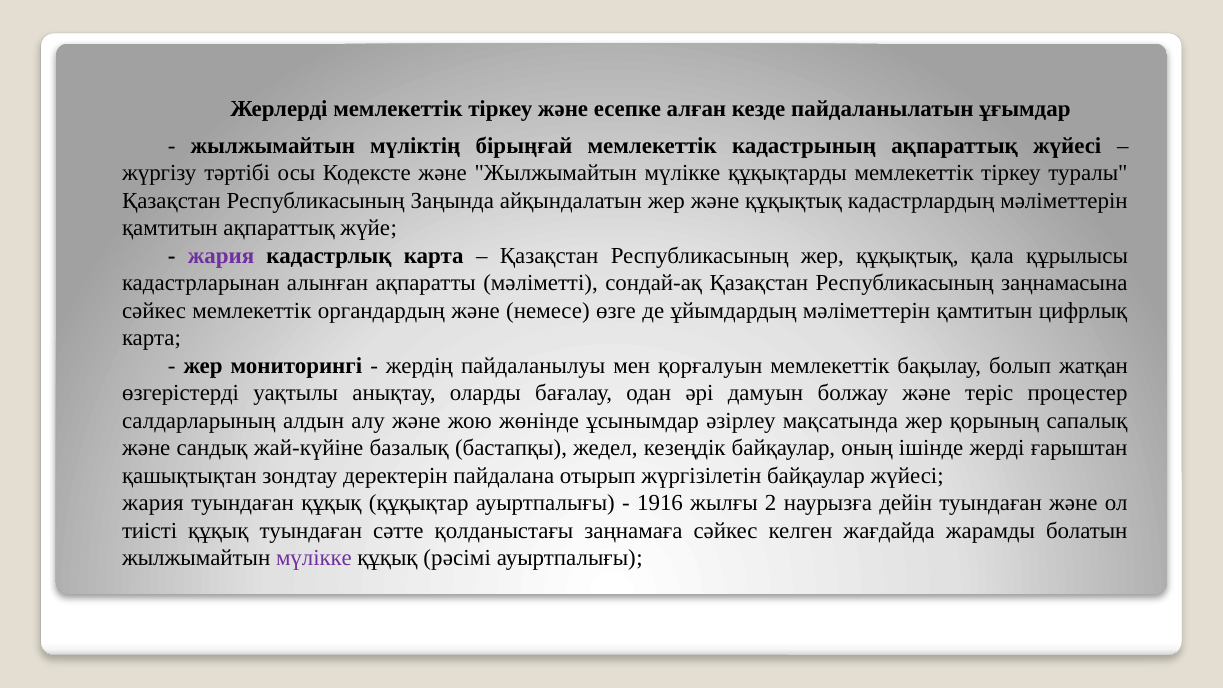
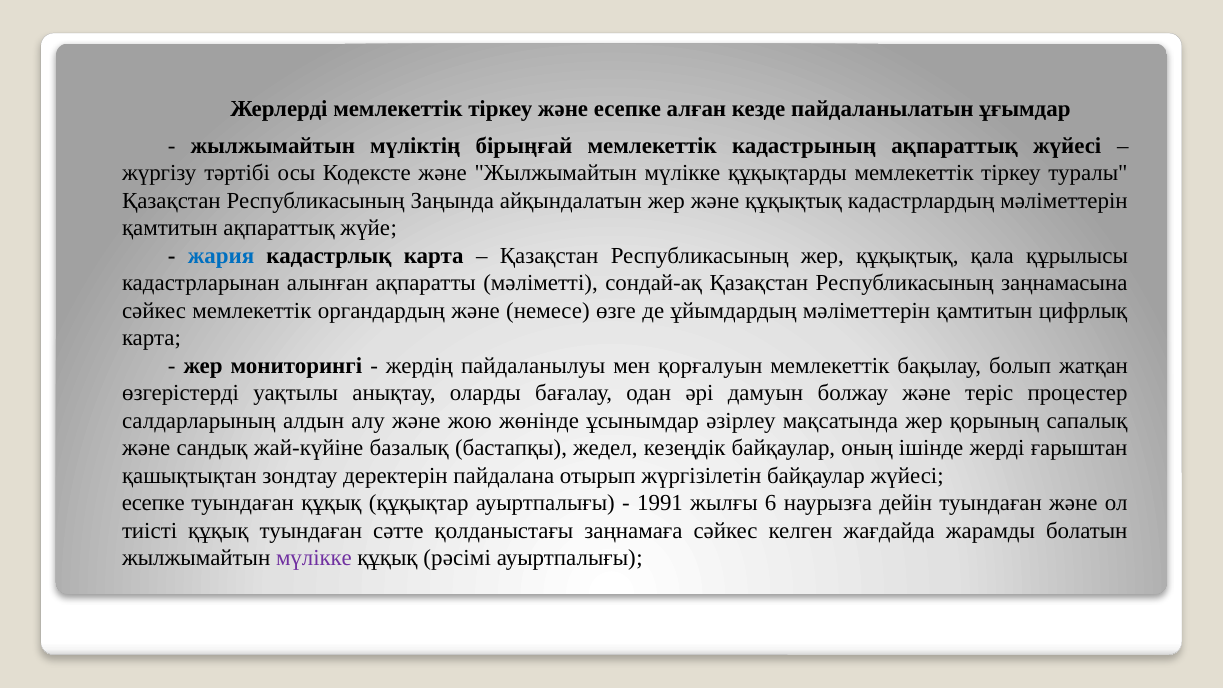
жария colour: purple -> blue (221, 256)
жария: жария -> есепке (153, 503)
1916: 1916 -> 1991 (660, 503)
2: 2 -> 6 (771, 503)
